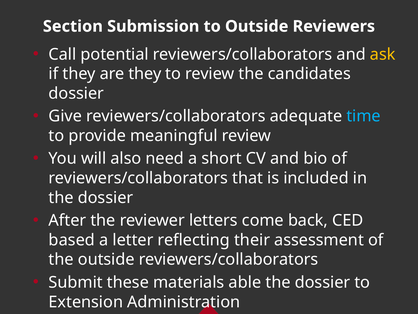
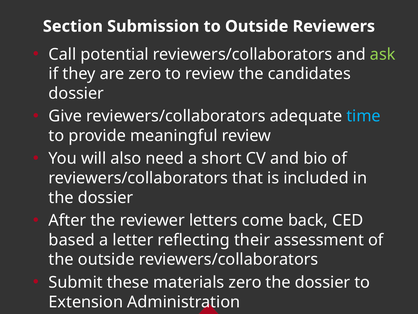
ask colour: yellow -> light green (383, 54)
are they: they -> zero (145, 74)
materials able: able -> zero (245, 282)
